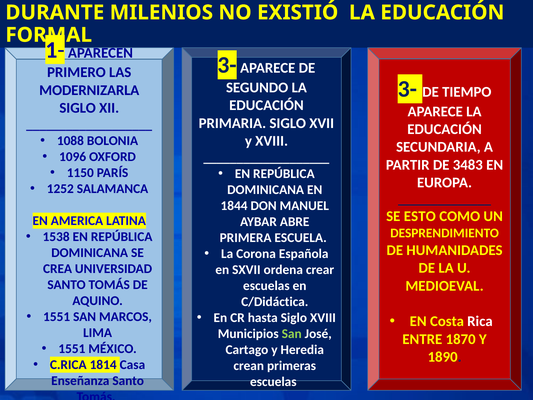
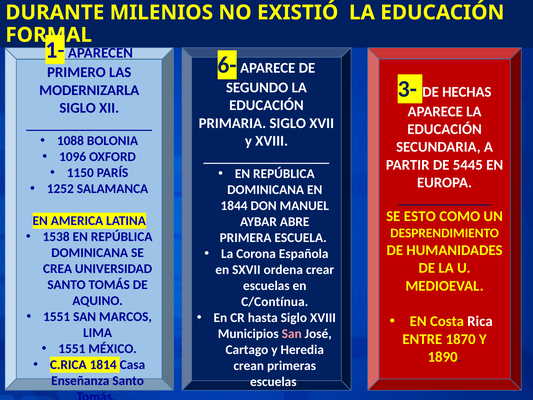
3-: 3- -> 6- (227, 65)
TIEMPO: TIEMPO -> HECHAS (467, 92)
3483: 3483 -> 5445 (468, 165)
C/Didáctica: C/Didáctica -> C/Contínua (275, 301)
San colour: light green -> pink (292, 333)
